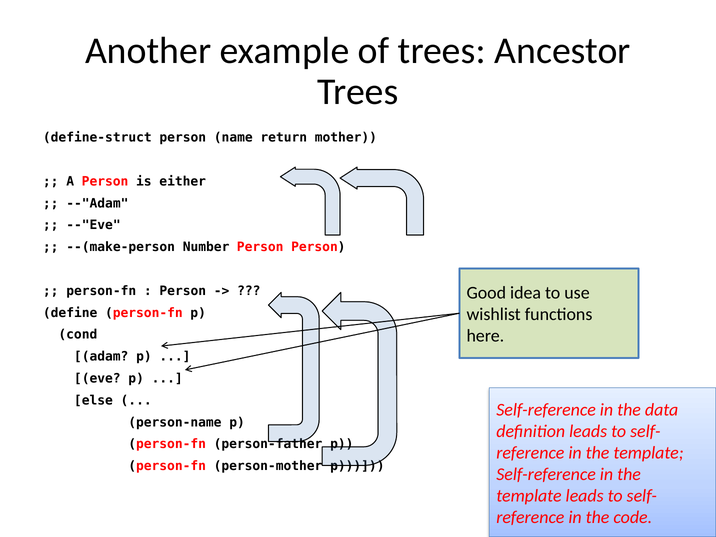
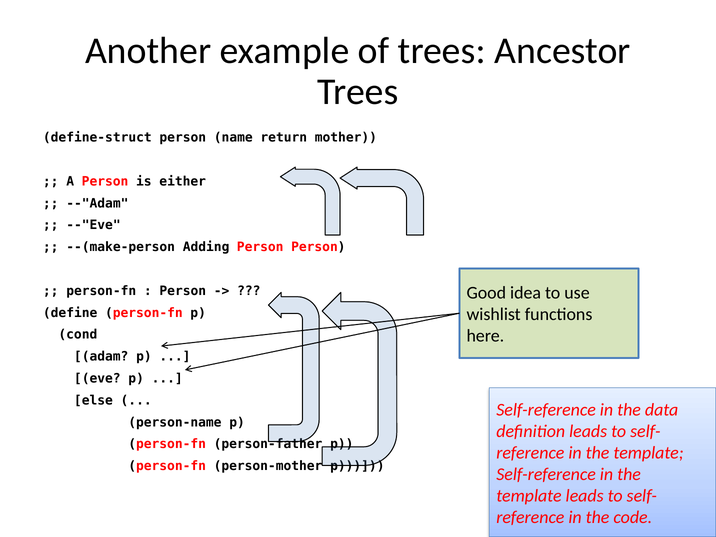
Number: Number -> Adding (206, 247)
